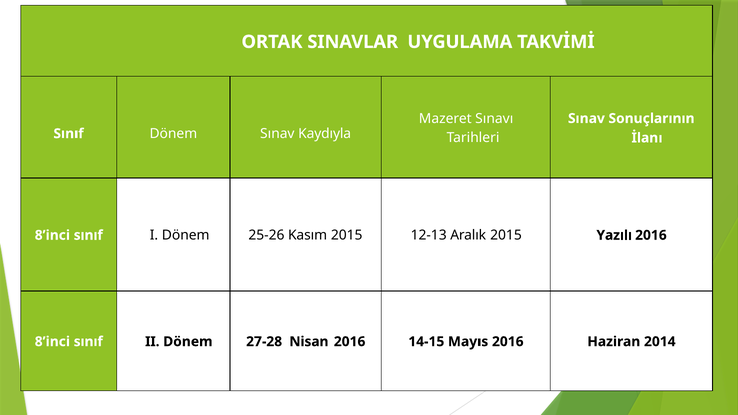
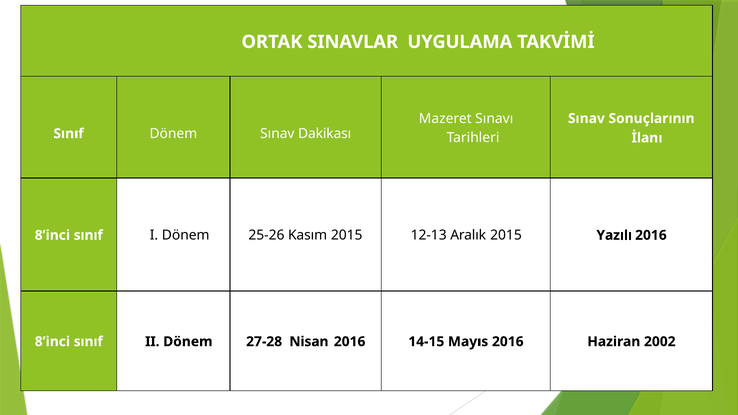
Kaydıyla: Kaydıyla -> Dakikası (325, 134)
2014: 2014 -> 2002 (660, 342)
